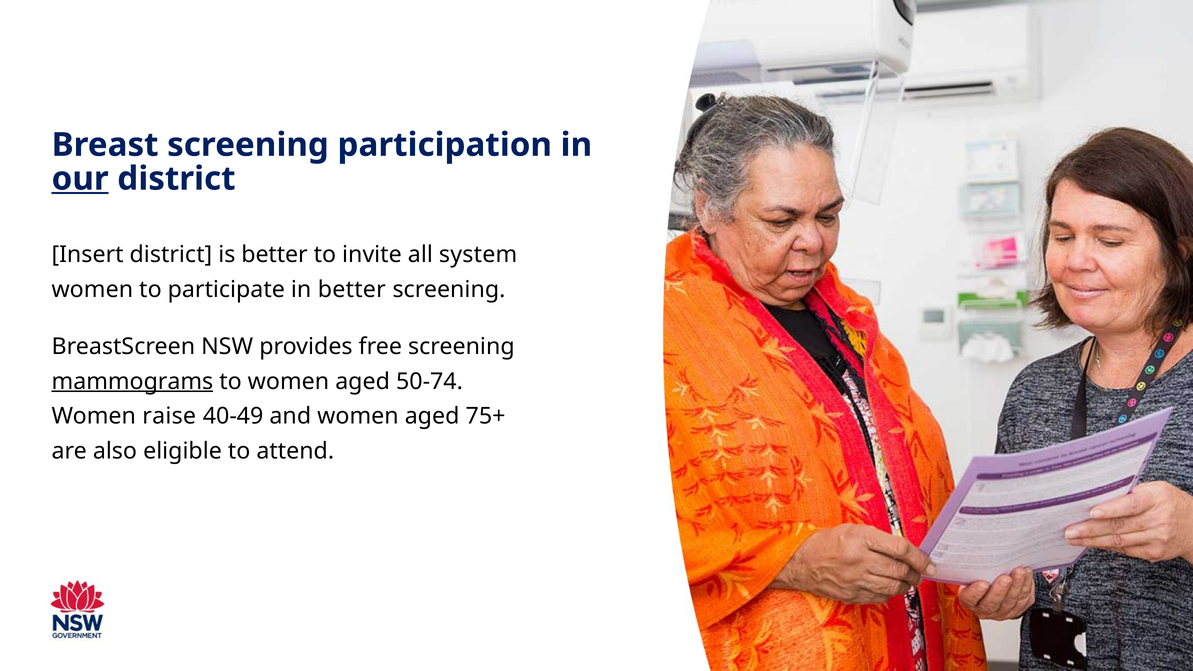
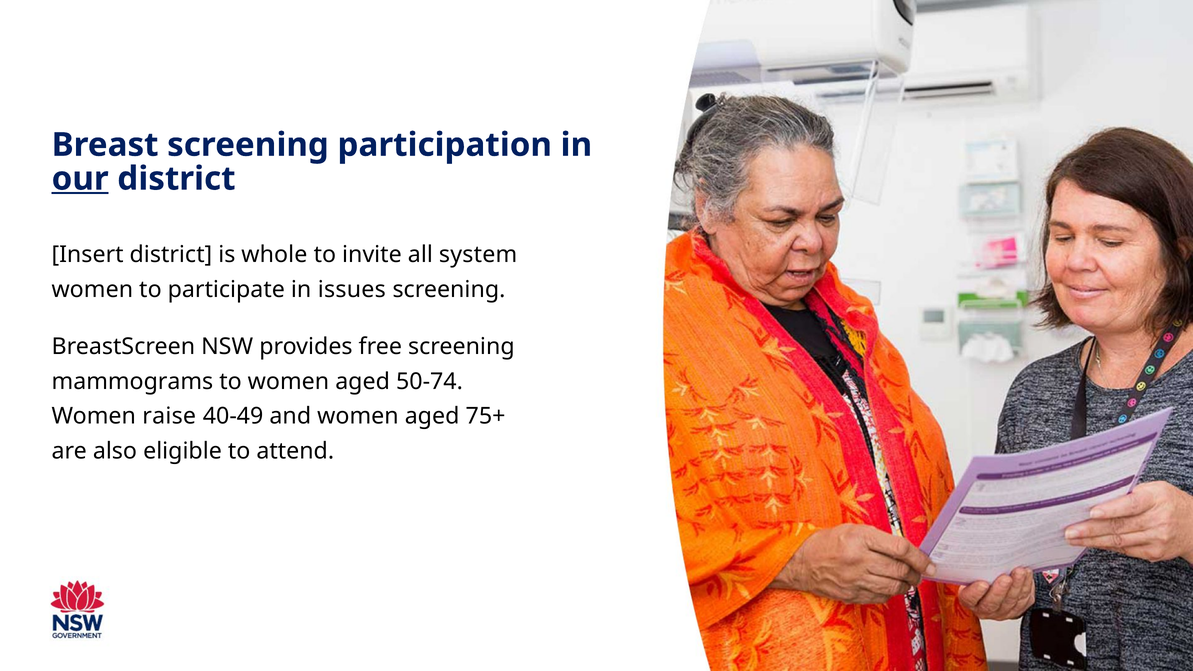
is better: better -> whole (274, 255)
in better: better -> issues (352, 290)
mammograms underline: present -> none (132, 381)
